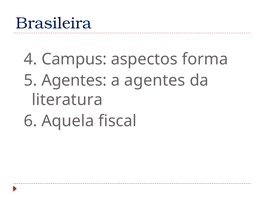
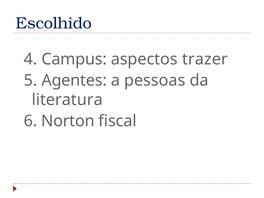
Brasileira: Brasileira -> Escolhido (54, 23)
forma: forma -> trazer (205, 59)
a agentes: agentes -> pessoas (155, 80)
Aquela: Aquela -> Norton (68, 121)
